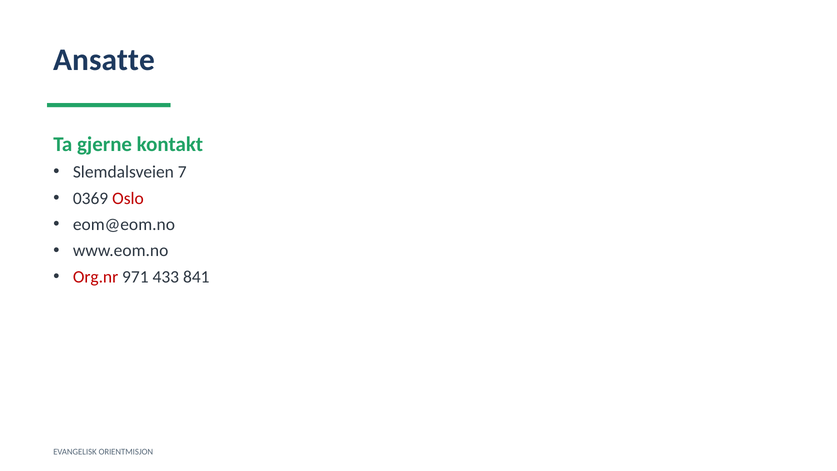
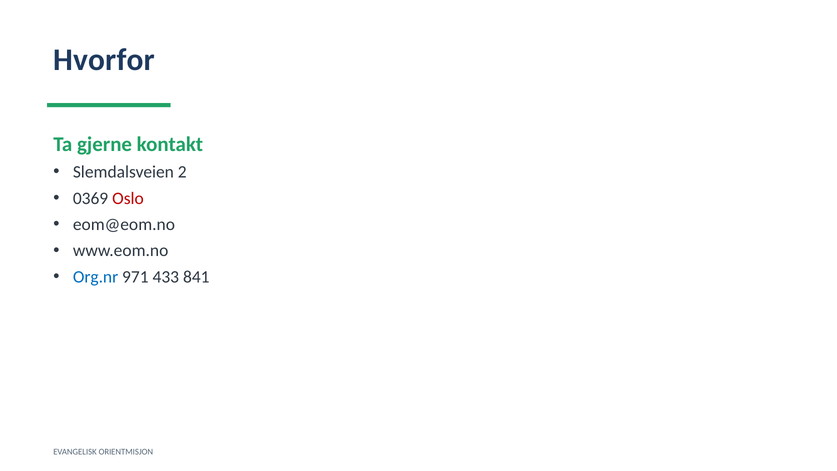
Ansatte: Ansatte -> Hvorfor (104, 60)
7: 7 -> 2 (182, 172)
Org.nr colour: red -> blue (96, 277)
